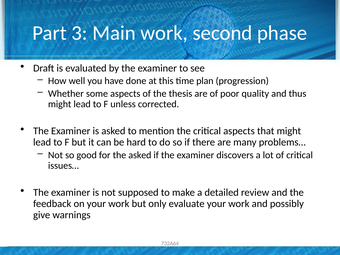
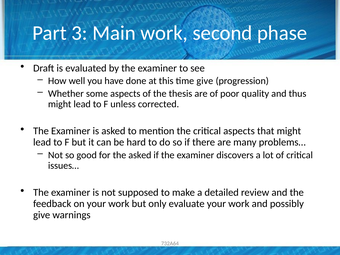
time plan: plan -> give (205, 81)
